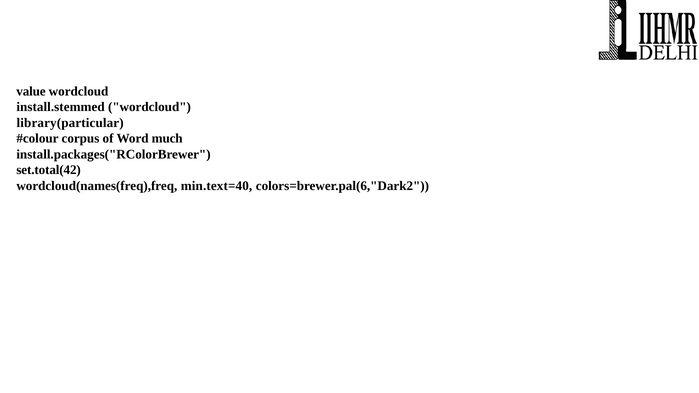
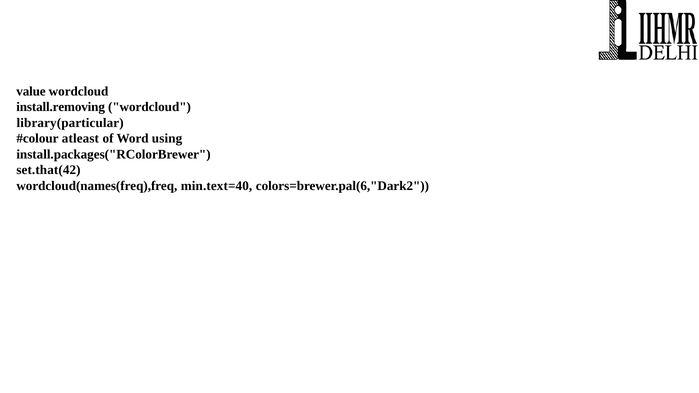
install.stemmed: install.stemmed -> install.removing (61, 107)
corpus: corpus -> atleast (80, 139)
much: much -> using (167, 139)
set.total(42: set.total(42 -> set.that(42 (48, 170)
